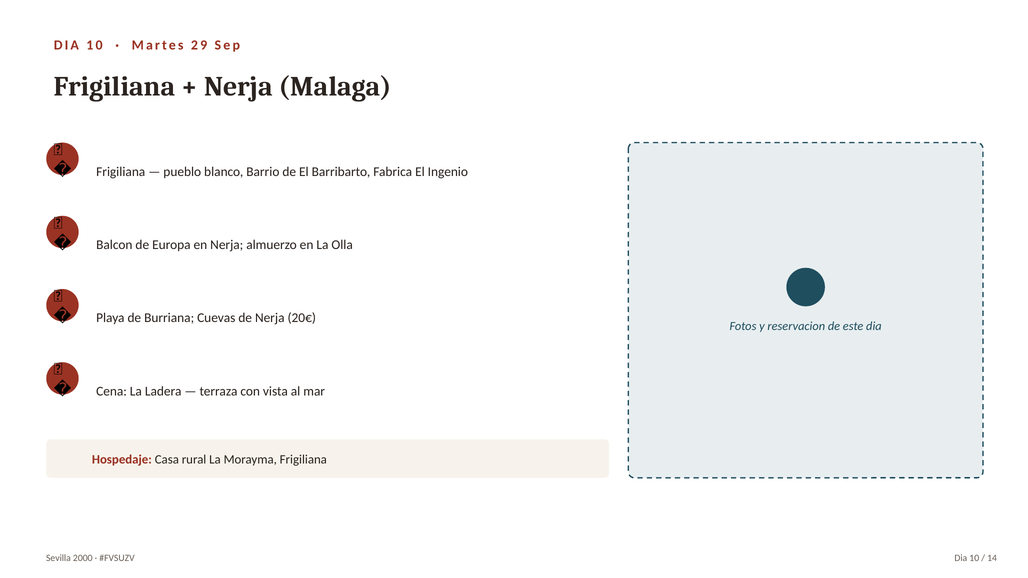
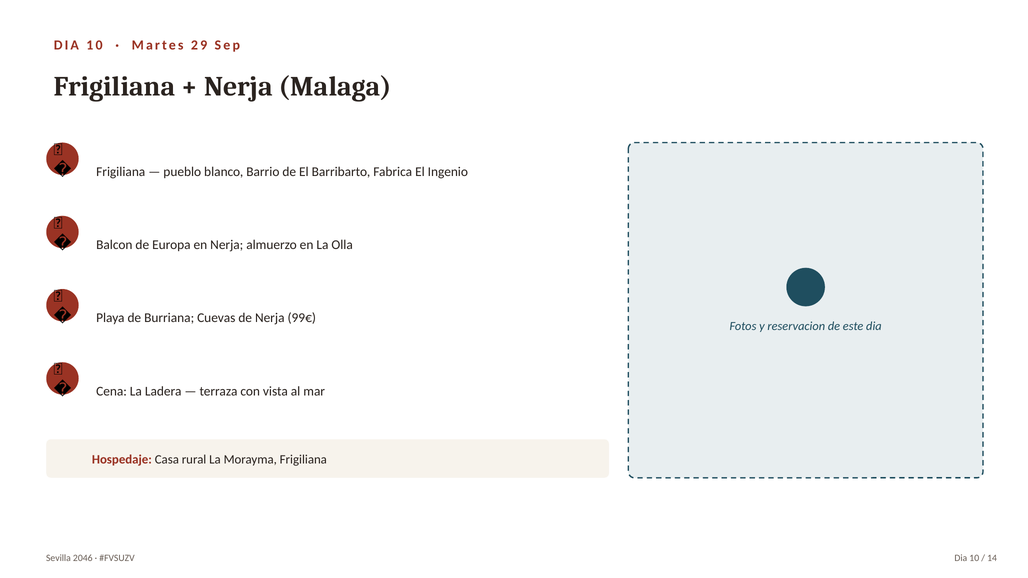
20€: 20€ -> 99€ (302, 318)
2000: 2000 -> 2046 (83, 558)
